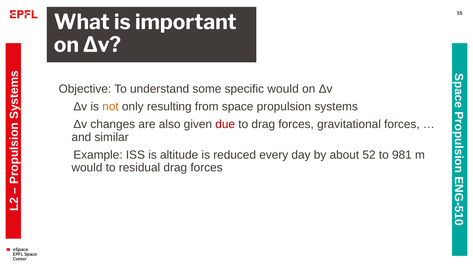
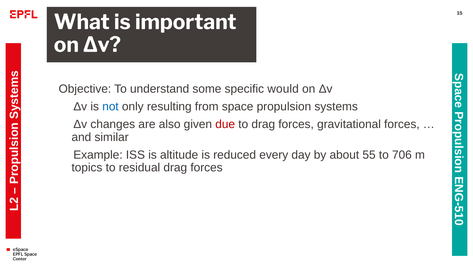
not colour: orange -> blue (110, 107)
52: 52 -> 55 (369, 155)
981: 981 -> 706 (402, 155)
would: would -> topics (87, 168)
